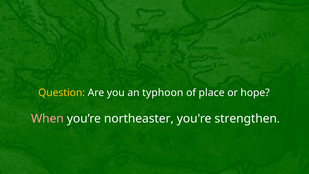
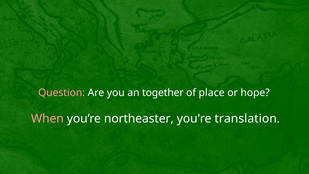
Question colour: yellow -> pink (62, 93)
typhoon: typhoon -> together (163, 93)
strengthen: strengthen -> translation (246, 118)
